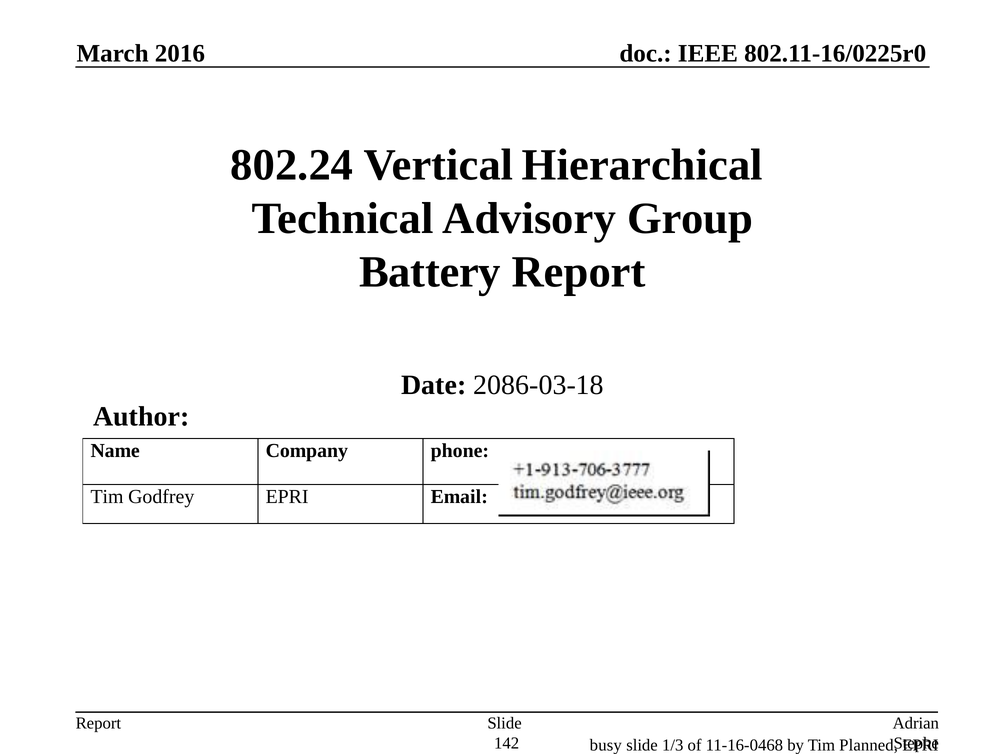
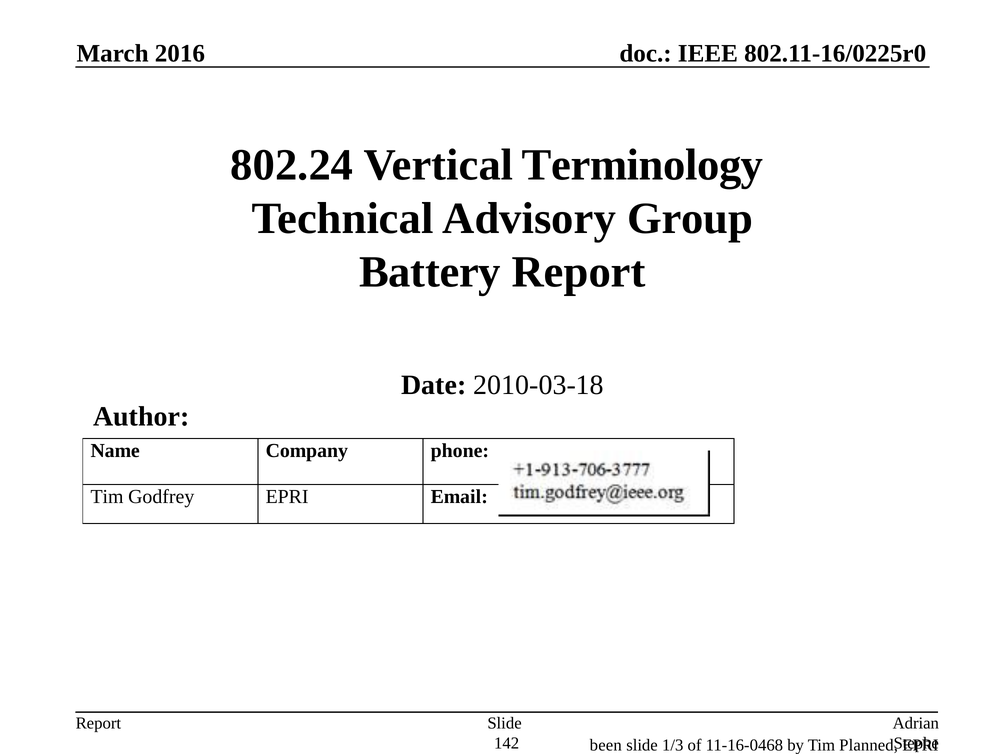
Hierarchical: Hierarchical -> Terminology (643, 165)
2086-03-18: 2086-03-18 -> 2010-03-18 (539, 385)
busy: busy -> been (606, 745)
